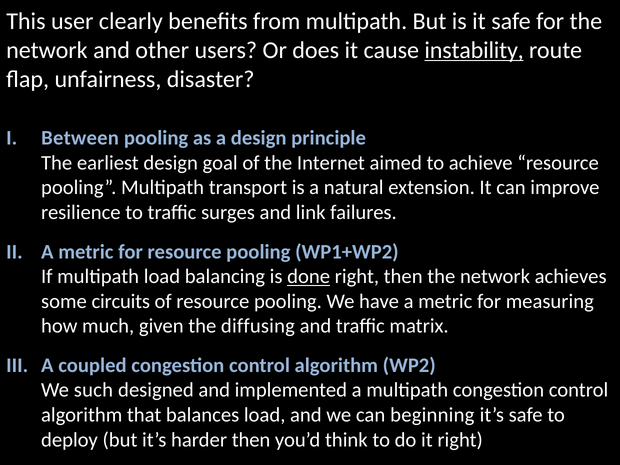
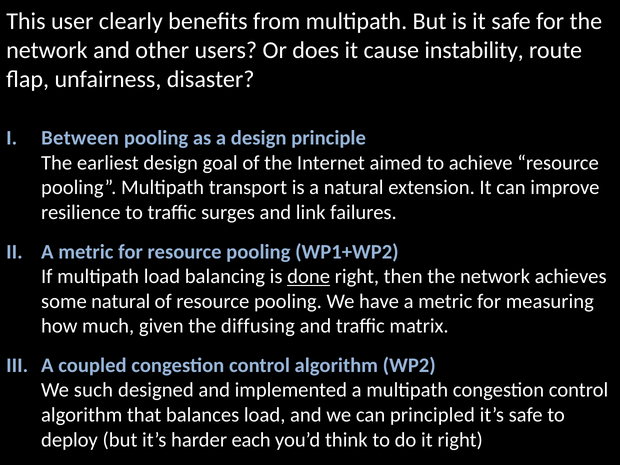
instability underline: present -> none (474, 50)
some circuits: circuits -> natural (121, 301)
beginning: beginning -> principled (432, 415)
harder then: then -> each (251, 440)
